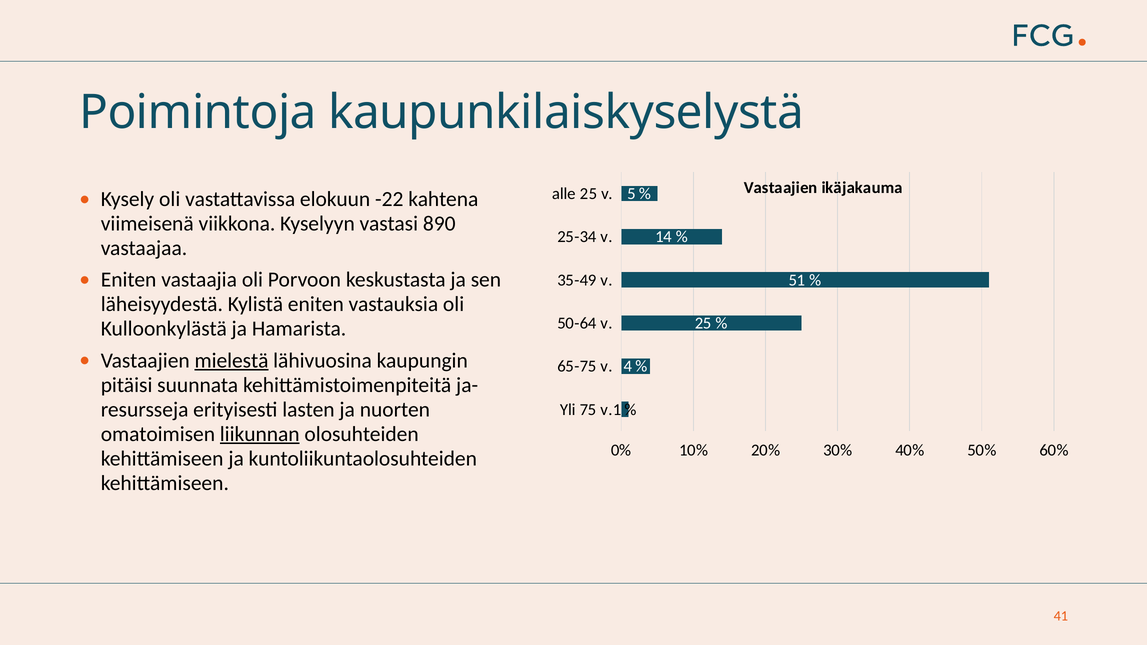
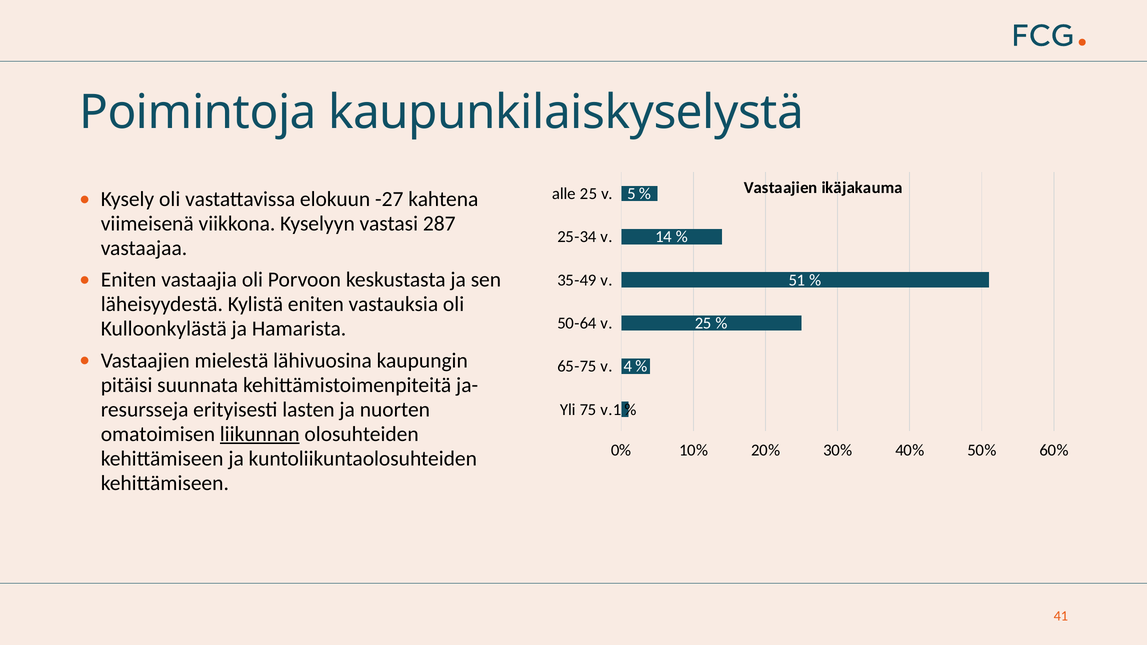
-22: -22 -> -27 (389, 199)
890: 890 -> 287 (439, 224)
mielestä underline: present -> none (232, 361)
